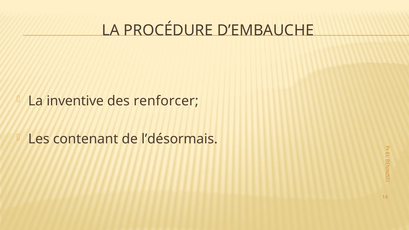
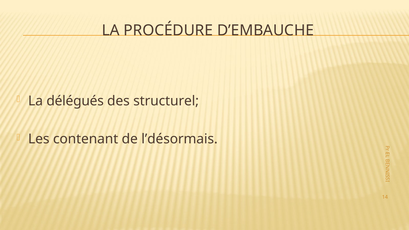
inventive: inventive -> délégués (75, 101)
renforcer: renforcer -> structurel (166, 101)
